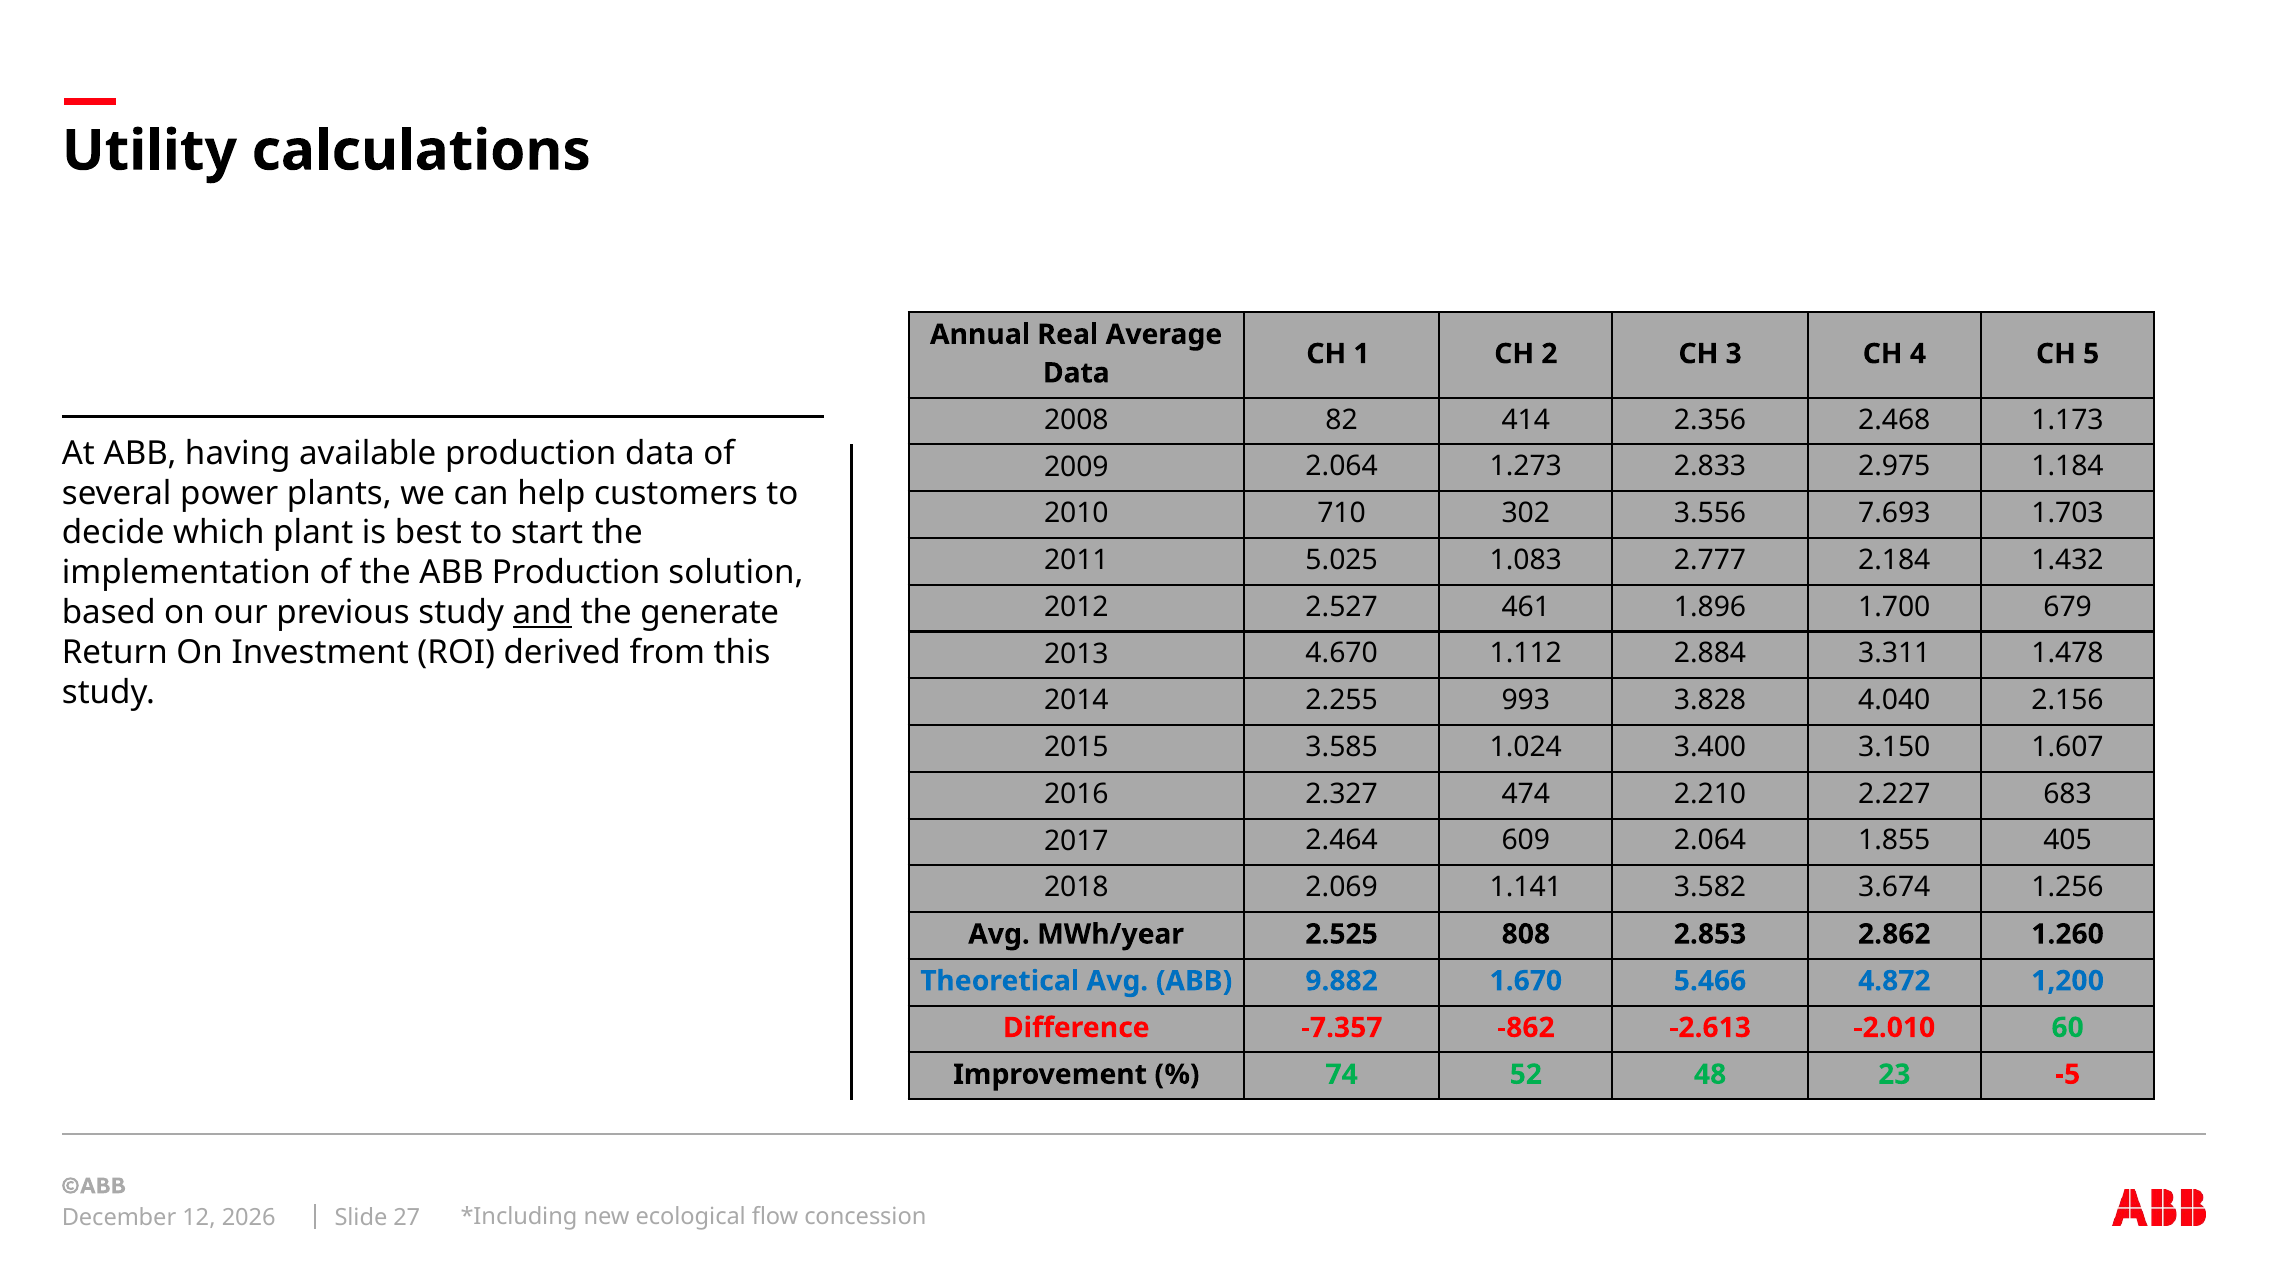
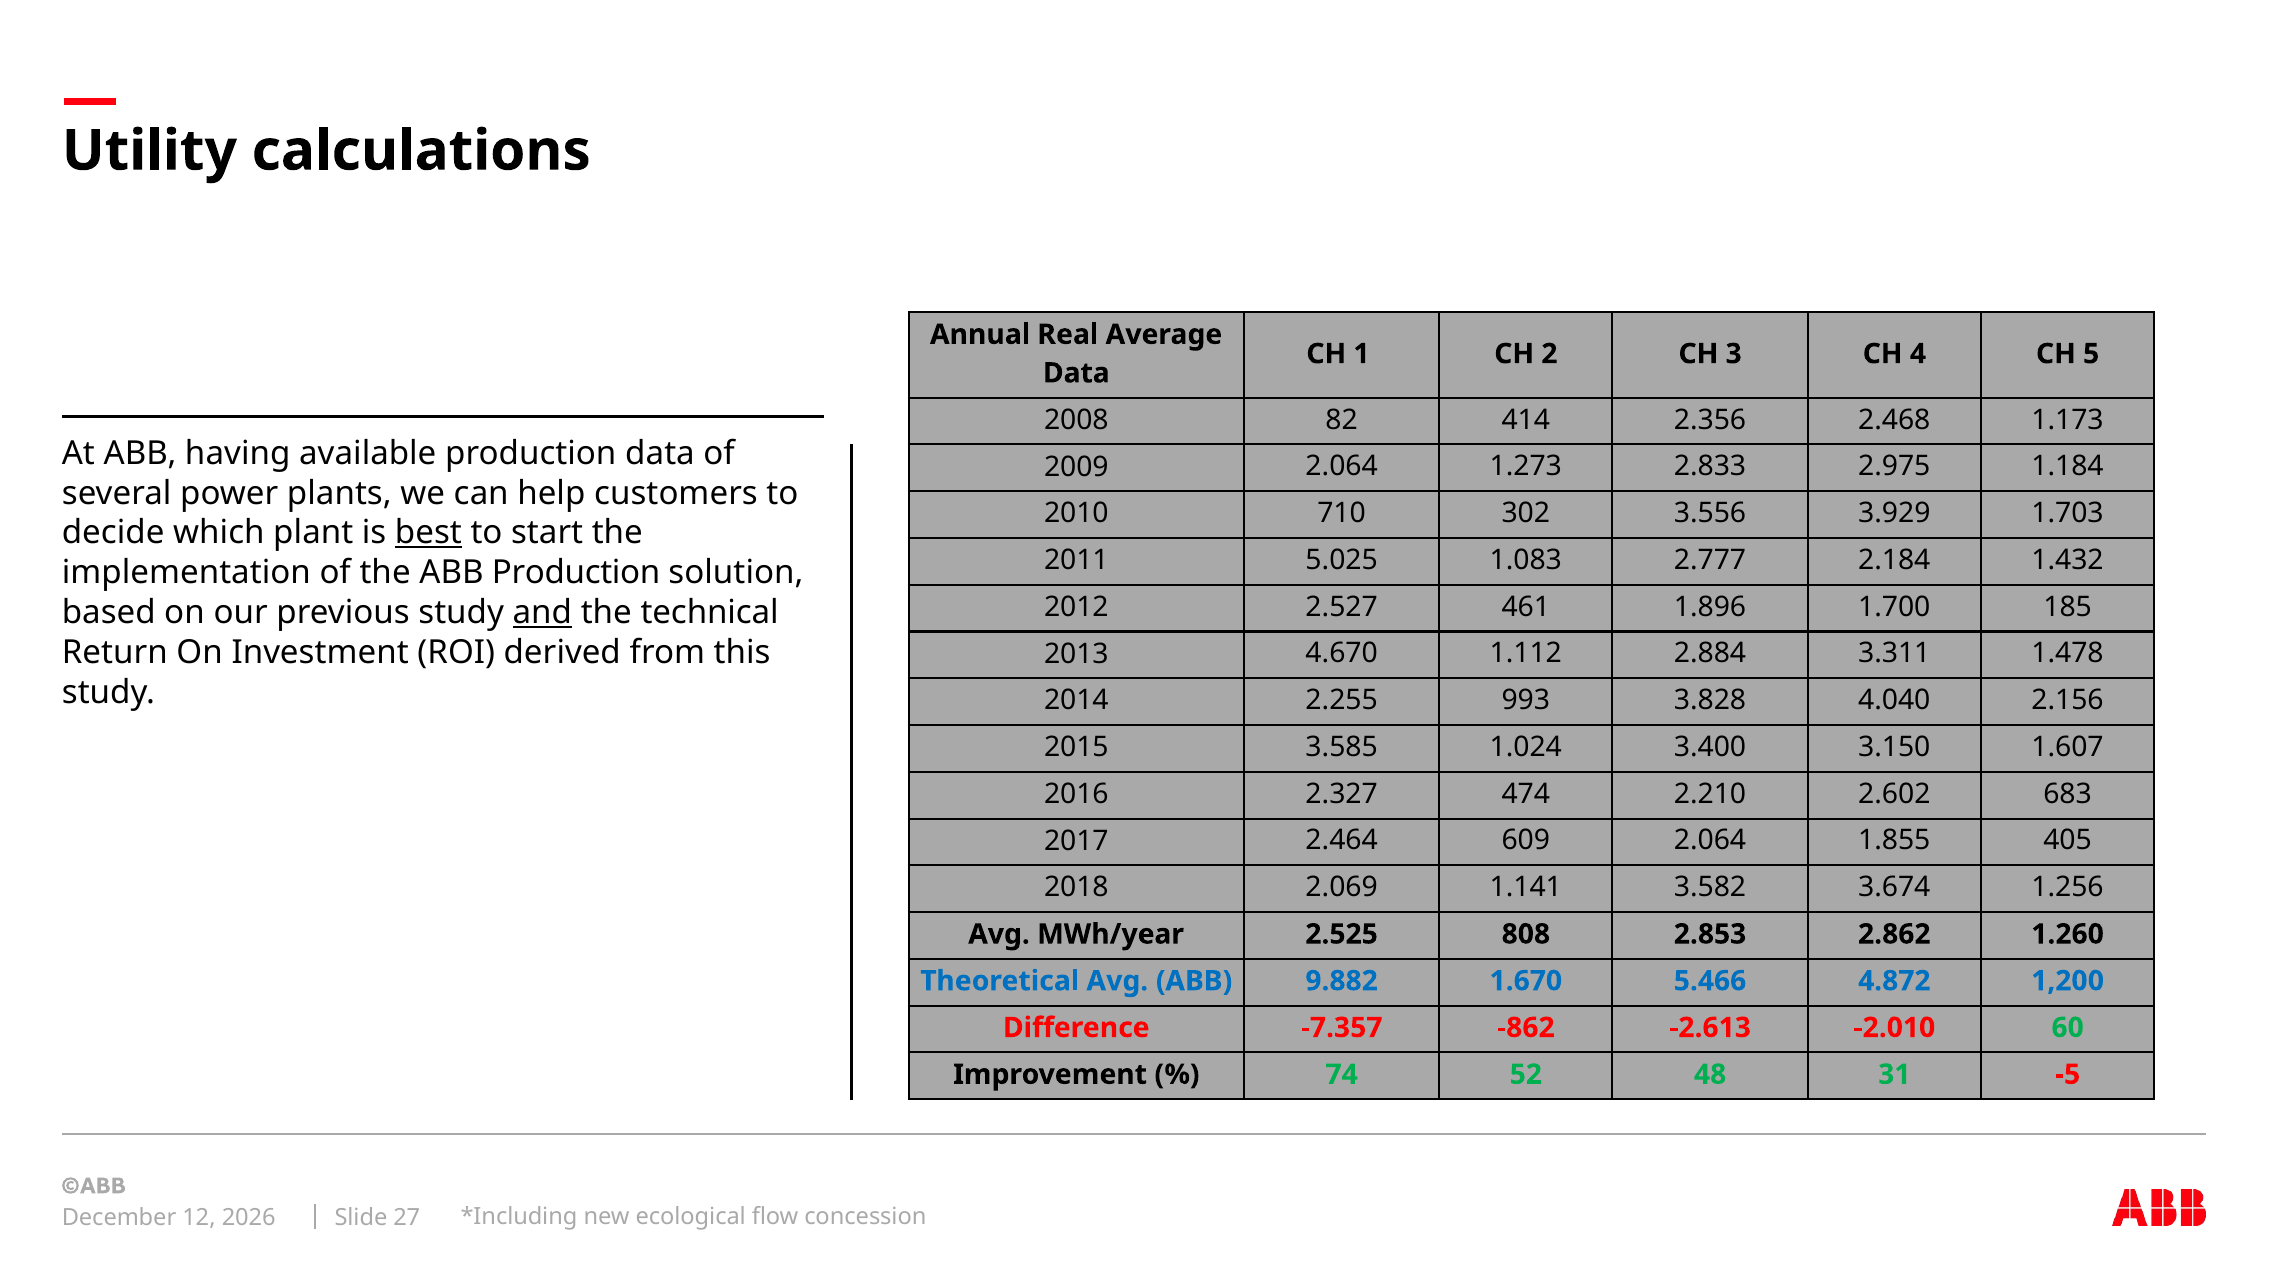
7.693: 7.693 -> 3.929 (1894, 513)
best underline: none -> present (428, 533)
679: 679 -> 185 (2068, 607)
generate: generate -> technical (710, 613)
2.227: 2.227 -> 2.602 (1894, 794)
23: 23 -> 31 (1894, 1075)
